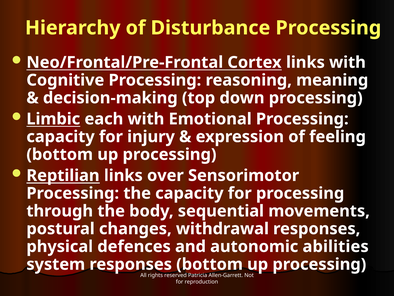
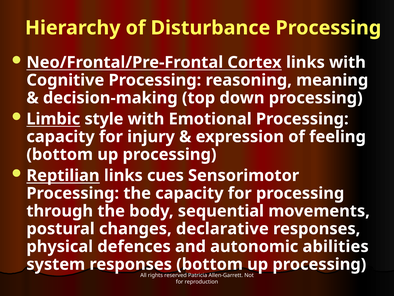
each: each -> style (104, 119)
over: over -> cues (165, 175)
withdrawal: withdrawal -> declarative (222, 228)
